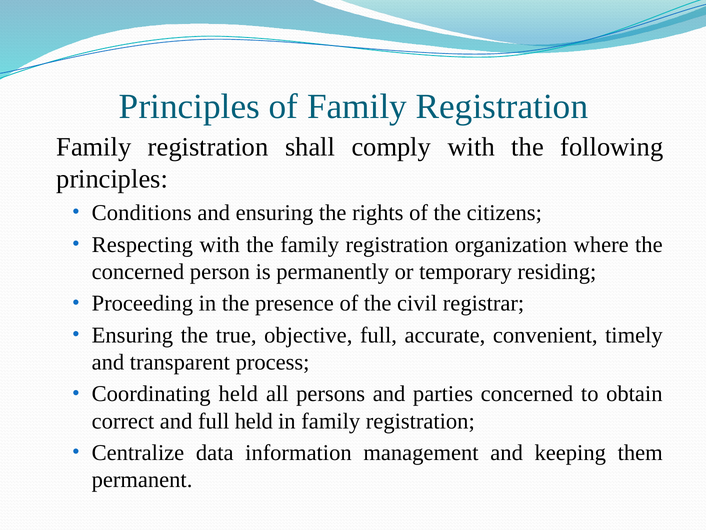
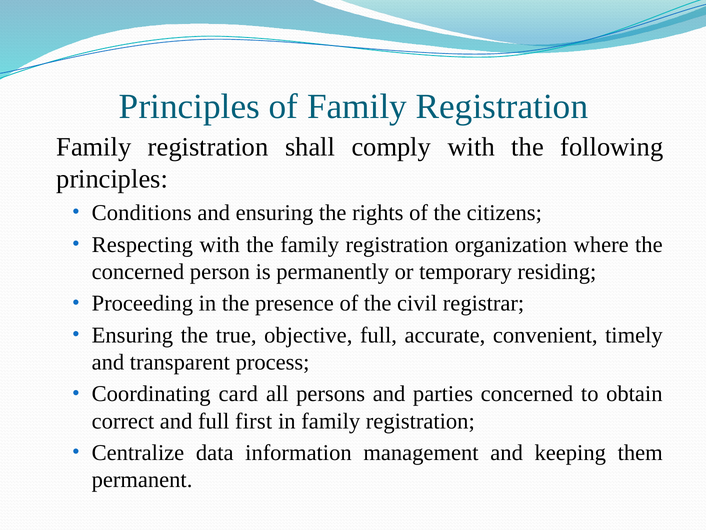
Coordinating held: held -> card (238, 394)
full held: held -> first (254, 421)
